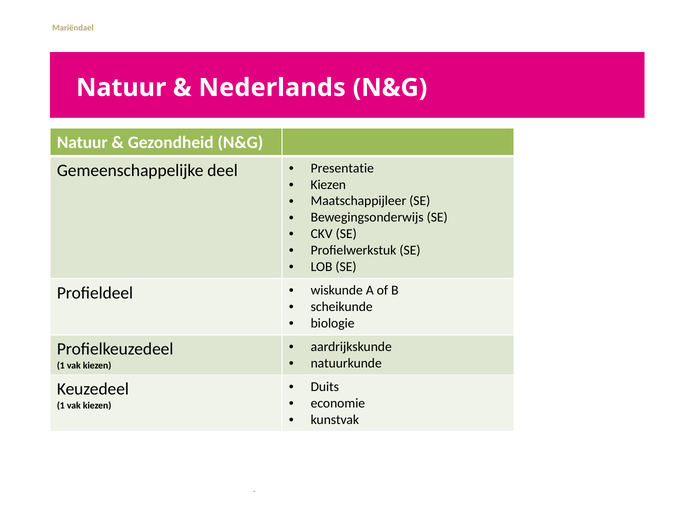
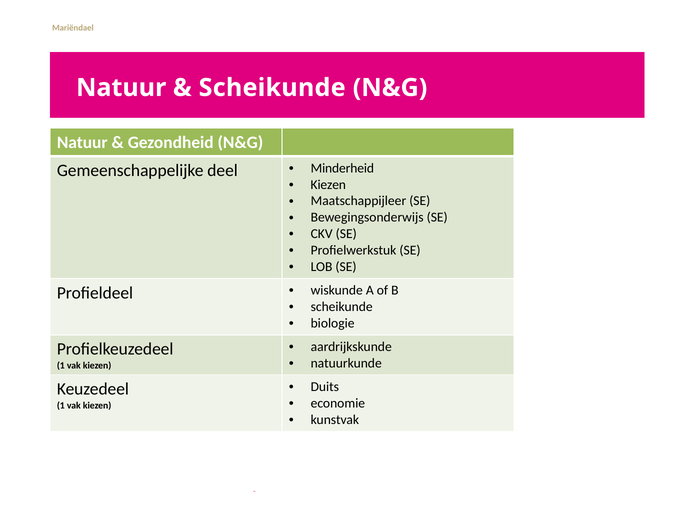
Nederlands: Nederlands -> Scheikunde (272, 88)
Presentatie: Presentatie -> Minderheid (342, 168)
